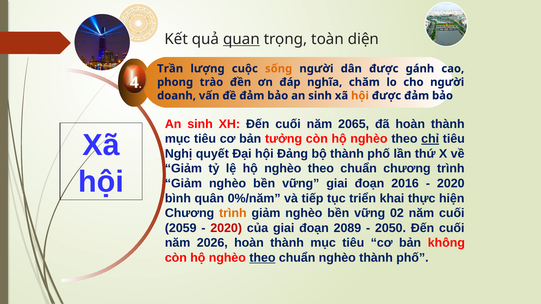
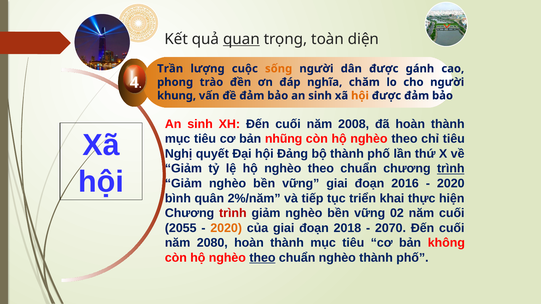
doanh: doanh -> khung (177, 96)
2065: 2065 -> 2008 (354, 124)
tưởng: tưởng -> nhũng (284, 139)
chỉ underline: present -> none (430, 139)
trình underline: none -> present (451, 169)
0%/năm: 0%/năm -> 2%/năm (254, 198)
trình colour: orange -> red (233, 213)
2059: 2059 -> 2055 (181, 228)
2020 colour: red -> orange (226, 228)
2089: 2089 -> 2018 (347, 228)
2050: 2050 -> 2070 (390, 228)
2026: 2026 -> 2080 (212, 243)
